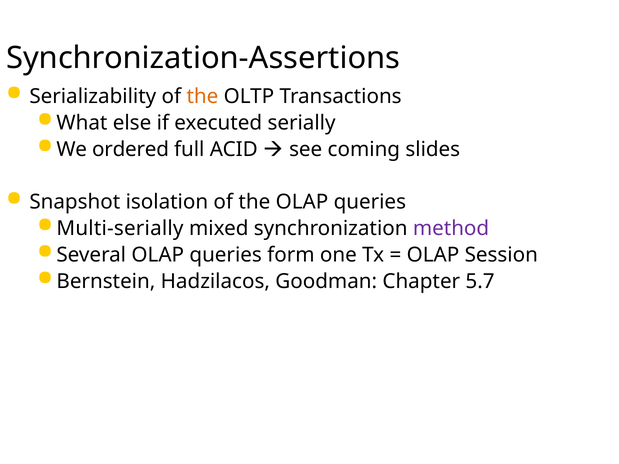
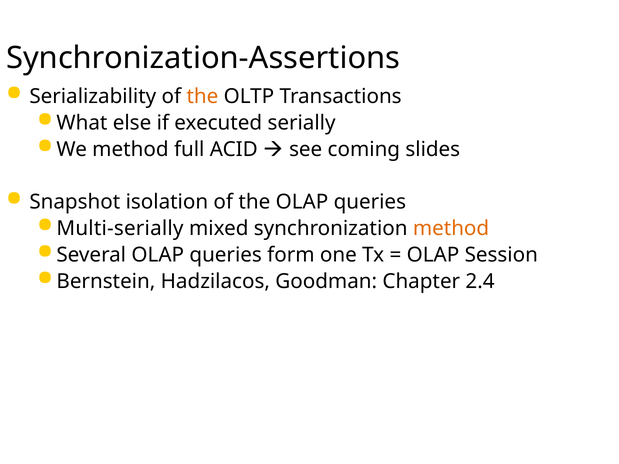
We ordered: ordered -> method (130, 149)
method colour: purple -> orange (451, 229)
5.7: 5.7 -> 2.4 (480, 281)
